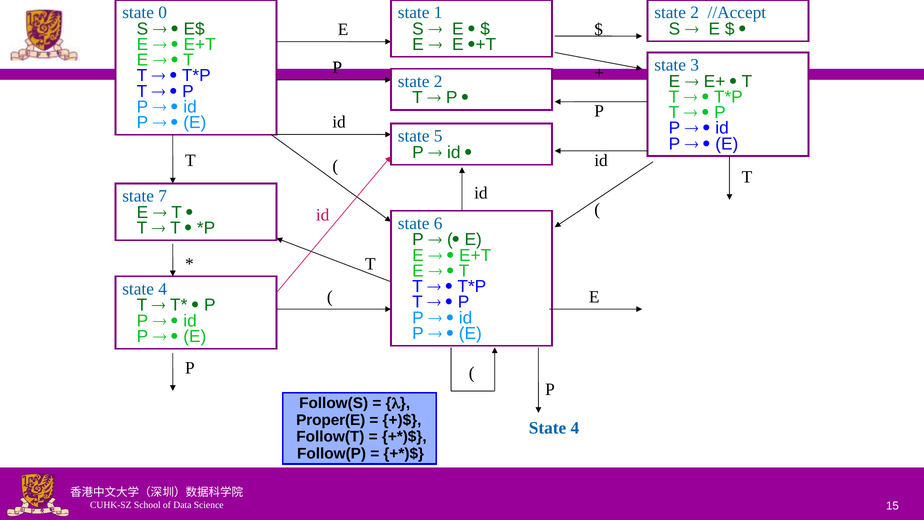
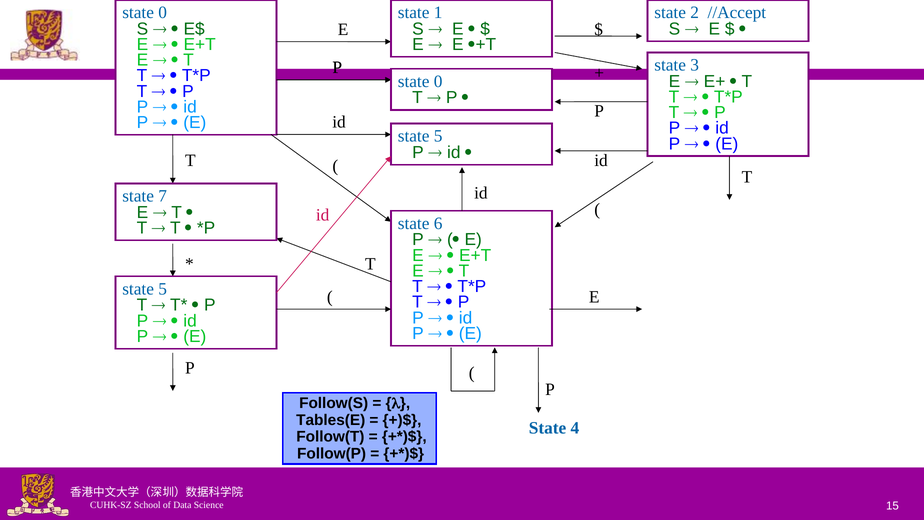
2: 2 -> 0 (438, 81)
4: 4 -> 5 (163, 289)
Proper(E: Proper(E -> Tables(E (331, 420)
